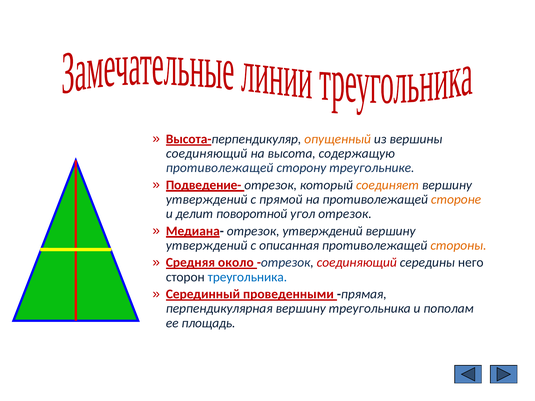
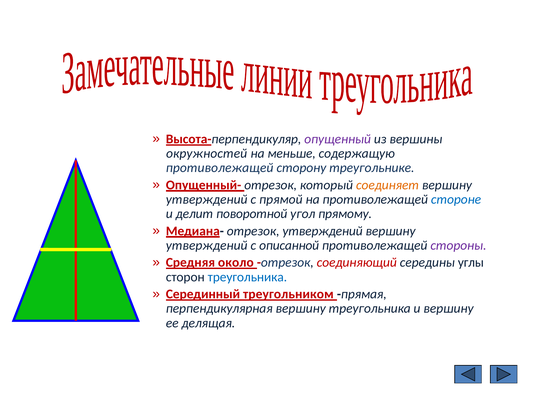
опущенный colour: orange -> purple (338, 139)
соединяющий: соединяющий -> окружностей (207, 154)
высота: высота -> меньше (292, 154)
Подведение-: Подведение- -> Опущенный- (204, 185)
стороне colour: orange -> blue (456, 200)
угол отрезок: отрезок -> прямому (345, 214)
описанная: описанная -> описанной (289, 246)
стороны colour: orange -> purple (458, 246)
него: него -> углы (471, 263)
проведенными: проведенными -> треугольником (288, 294)
и пополам: пополам -> вершину (449, 309)
площадь: площадь -> делящая (208, 323)
